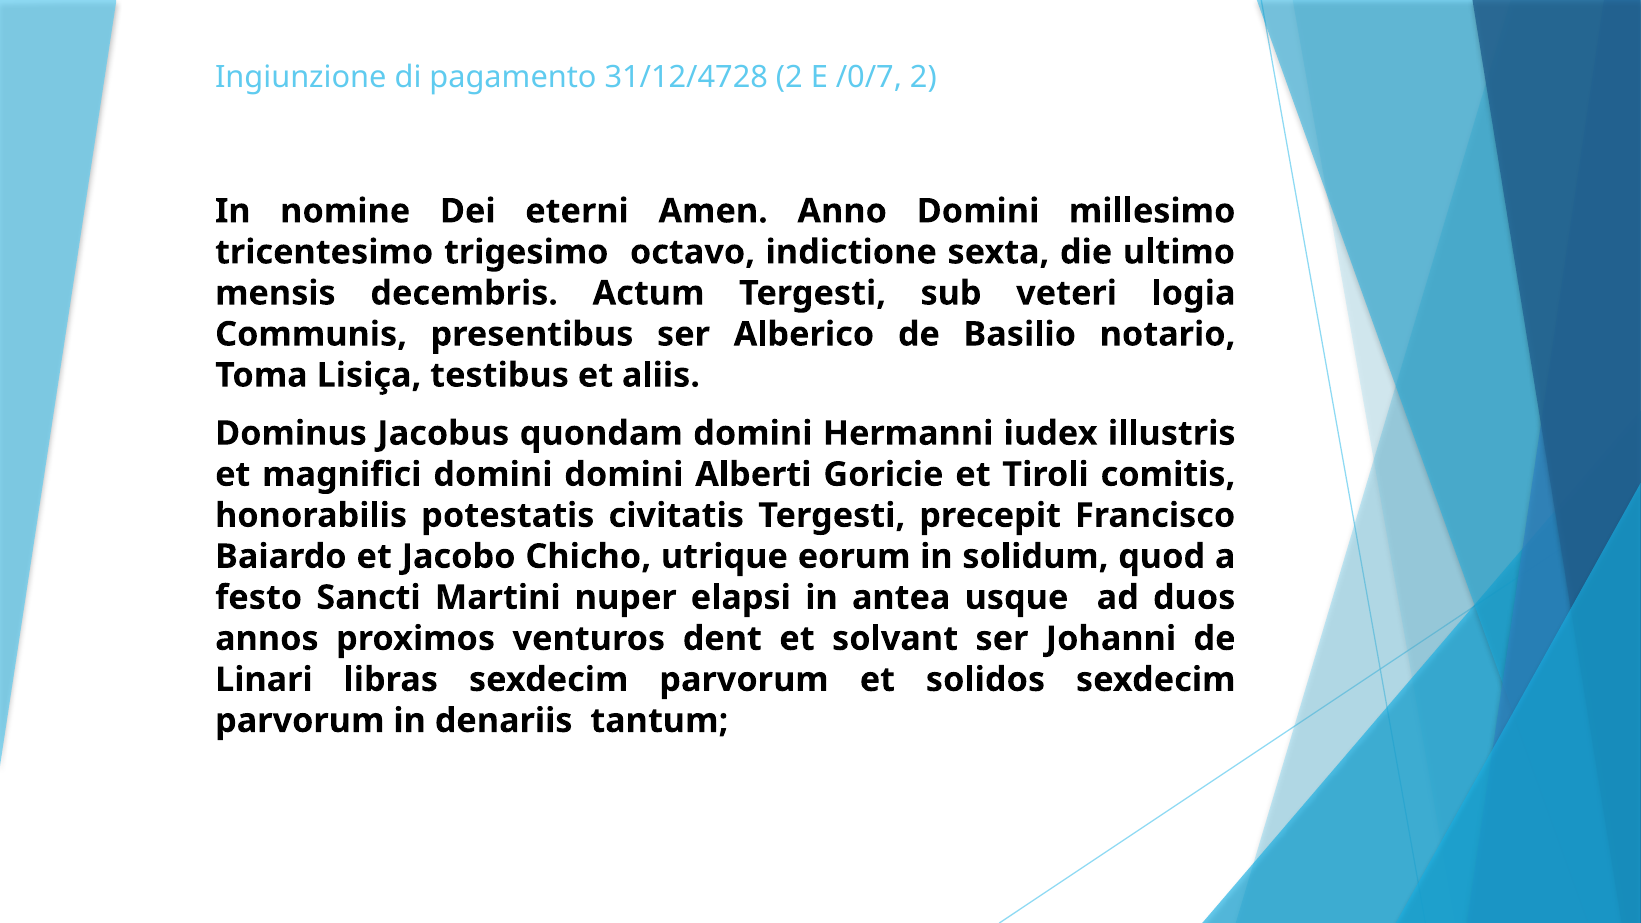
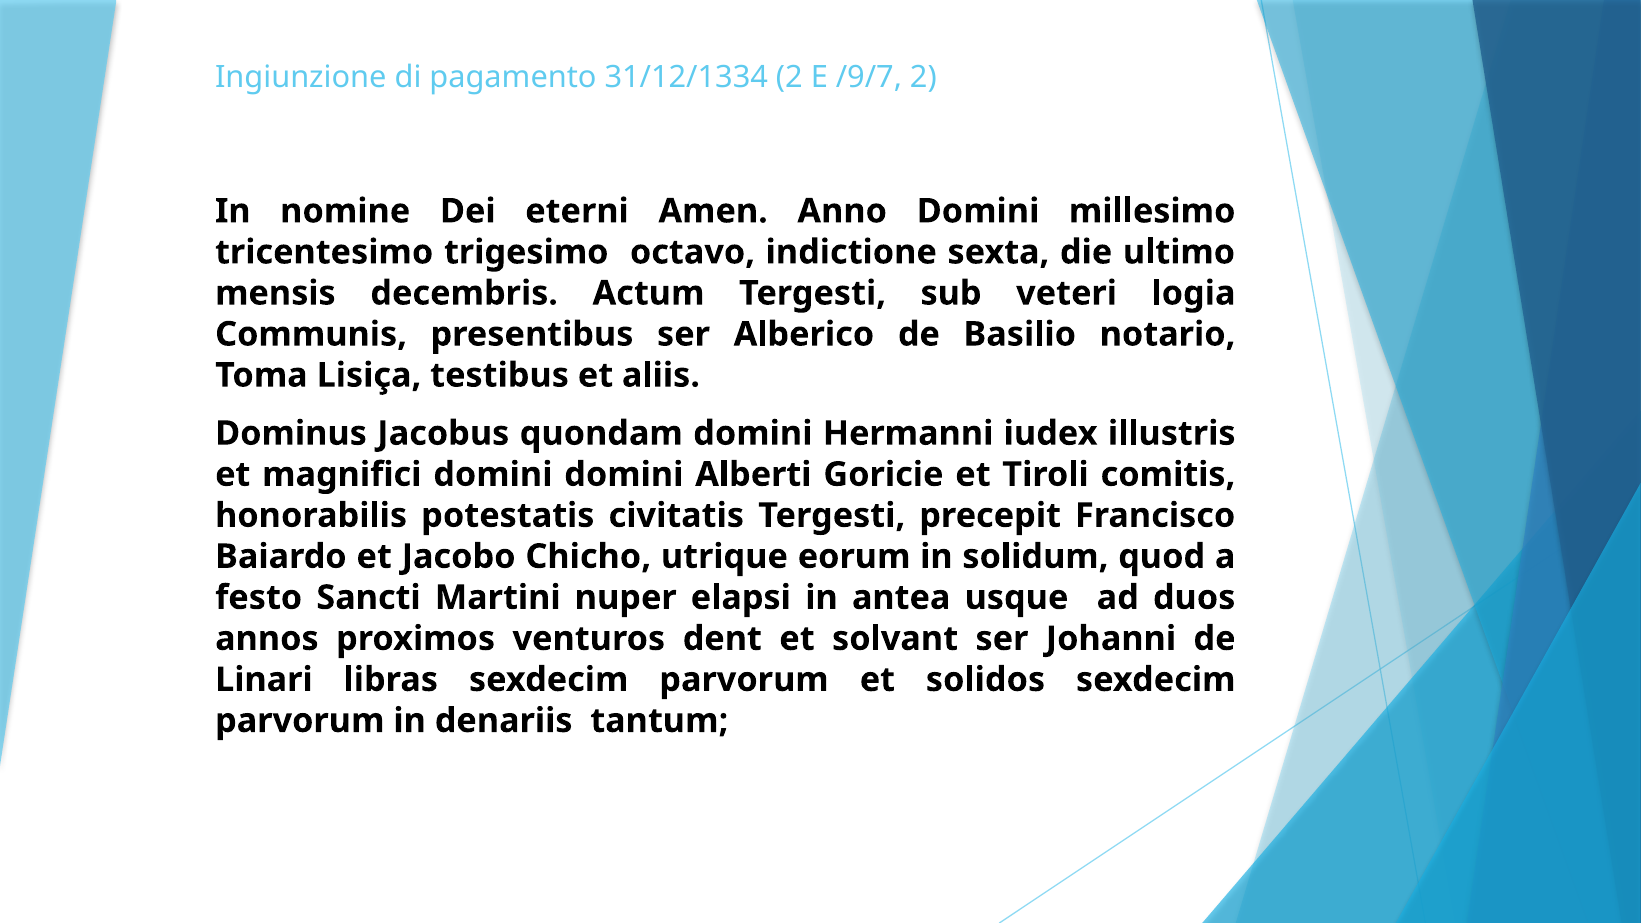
31/12/4728: 31/12/4728 -> 31/12/1334 (686, 77)
/0/7: /0/7 -> /9/7 (869, 77)
